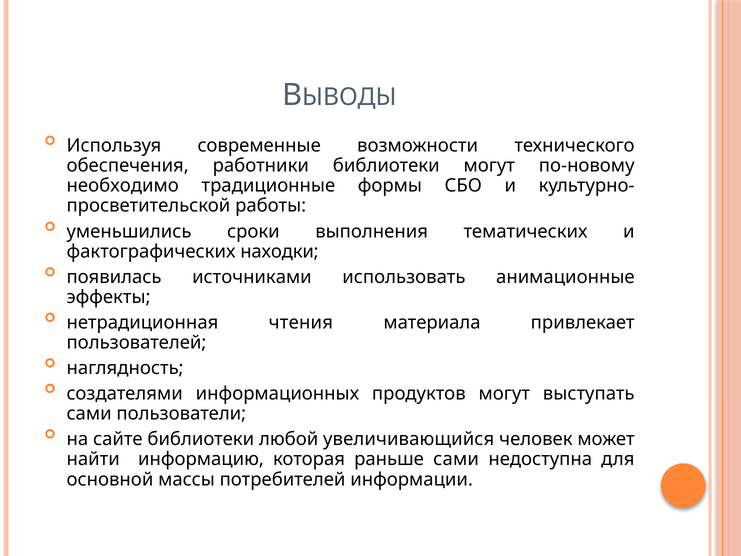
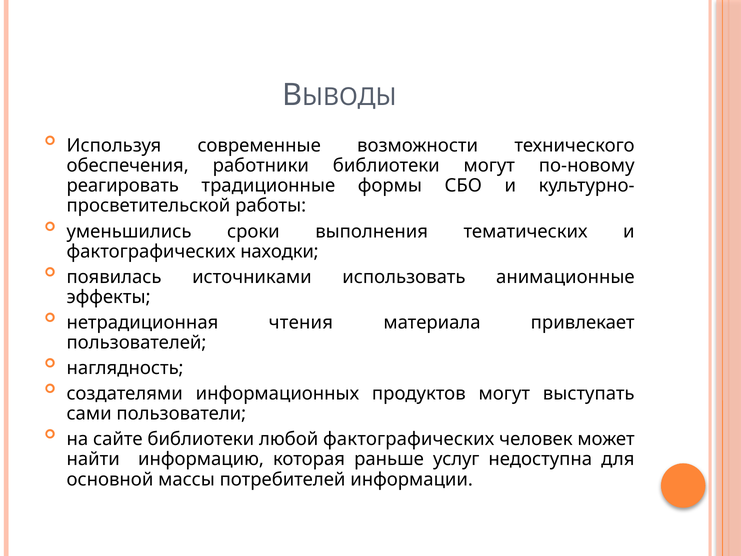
необходимо: необходимо -> реагировать (123, 186)
любой увеличивающийся: увеличивающийся -> фактографических (409, 439)
раньше сами: сами -> услуг (456, 459)
